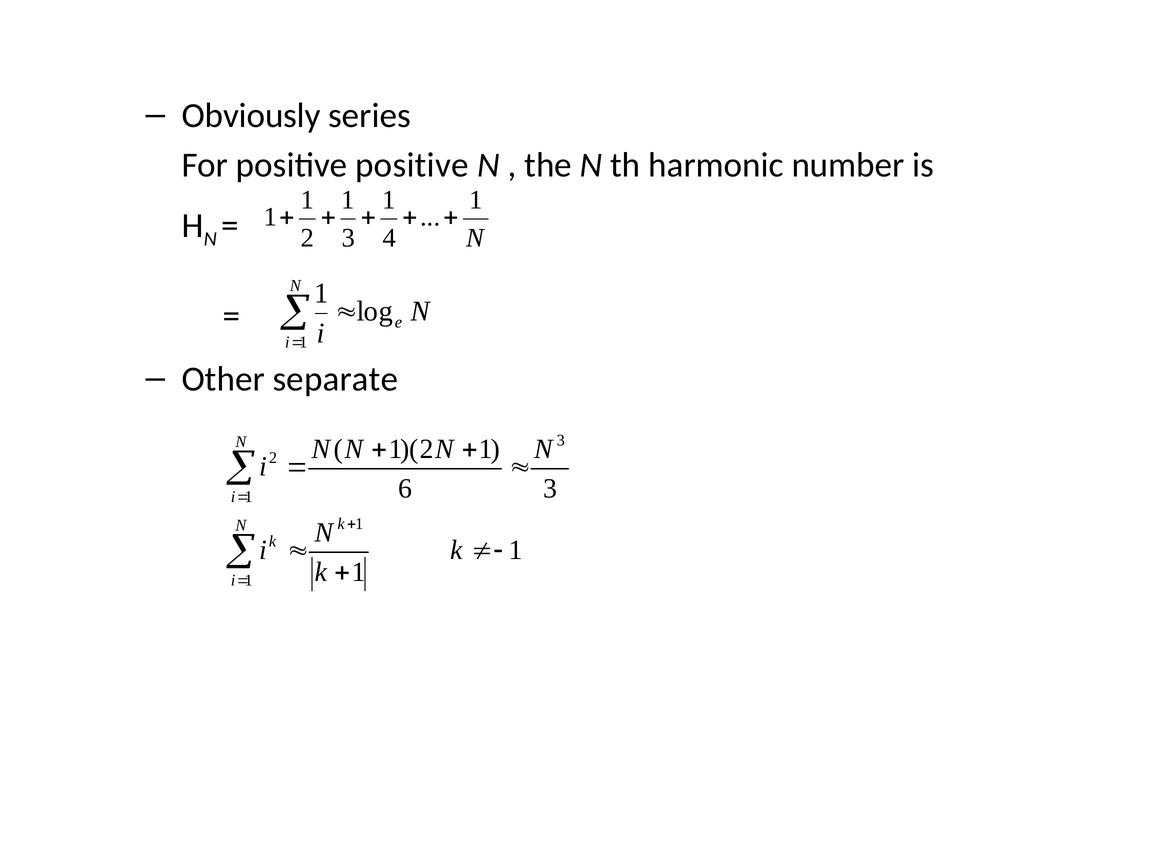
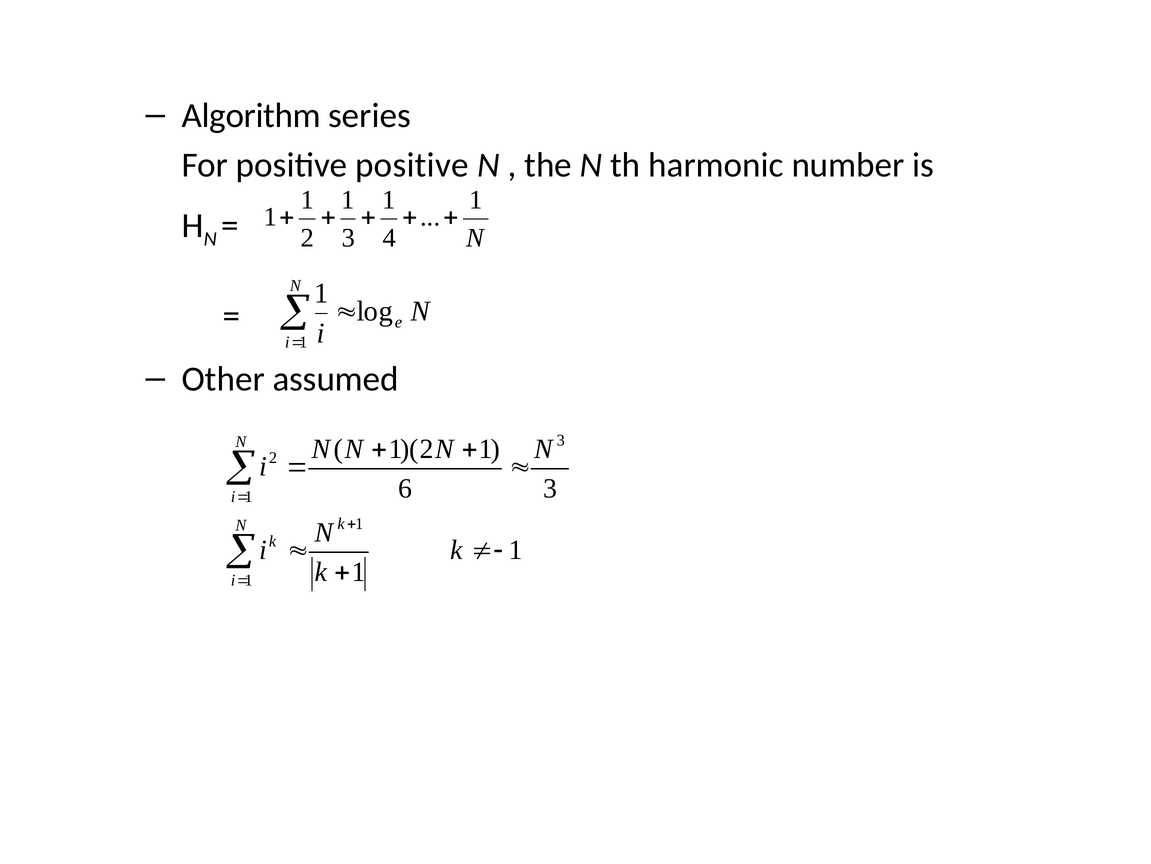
Obviously: Obviously -> Algorithm (251, 116)
separate: separate -> assumed (336, 379)
